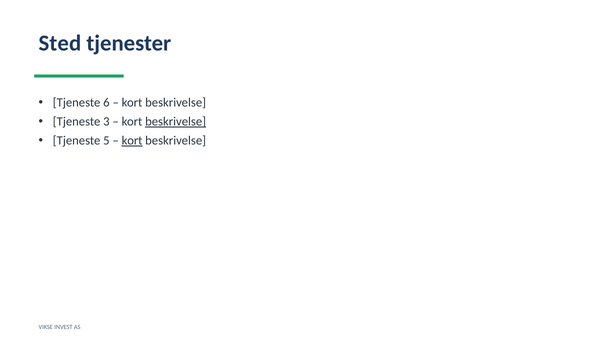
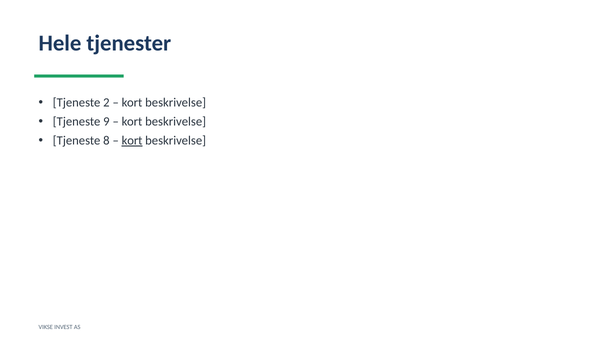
Sted: Sted -> Hele (60, 43)
6: 6 -> 2 (106, 103)
3: 3 -> 9 (106, 122)
beskrivelse underline: present -> none (176, 122)
5: 5 -> 8 (106, 141)
